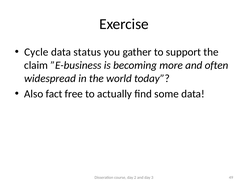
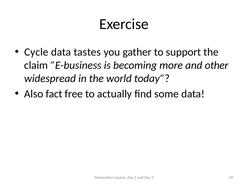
status: status -> tastes (87, 52)
often: often -> other (217, 65)
